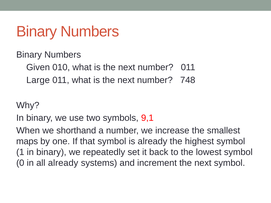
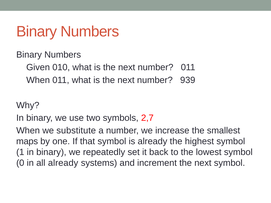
Large: Large -> When (38, 80)
748: 748 -> 939 (188, 80)
9,1: 9,1 -> 2,7 (147, 118)
shorthand: shorthand -> substitute (76, 131)
